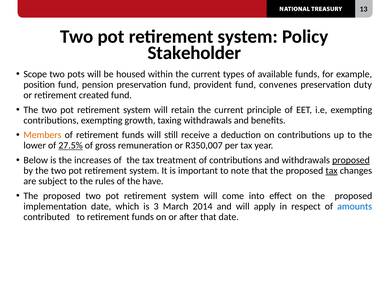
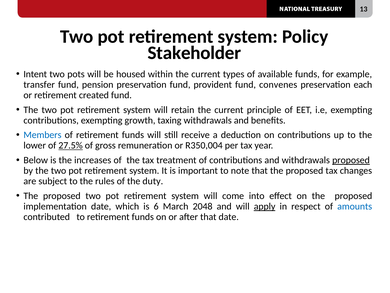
Scope: Scope -> Intent (35, 74)
position: position -> transfer (39, 84)
duty: duty -> each (363, 84)
Members colour: orange -> blue (42, 135)
R350,007: R350,007 -> R350,004 (204, 145)
tax underline: present -> none (332, 170)
have: have -> duty (153, 181)
3: 3 -> 6 (156, 206)
2014: 2014 -> 2048 (203, 206)
apply underline: none -> present (265, 206)
